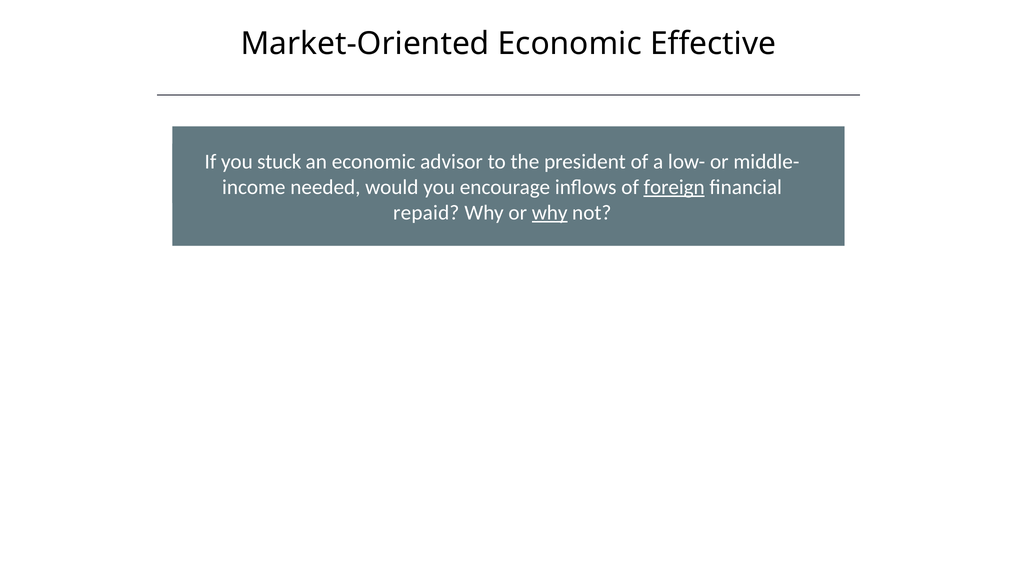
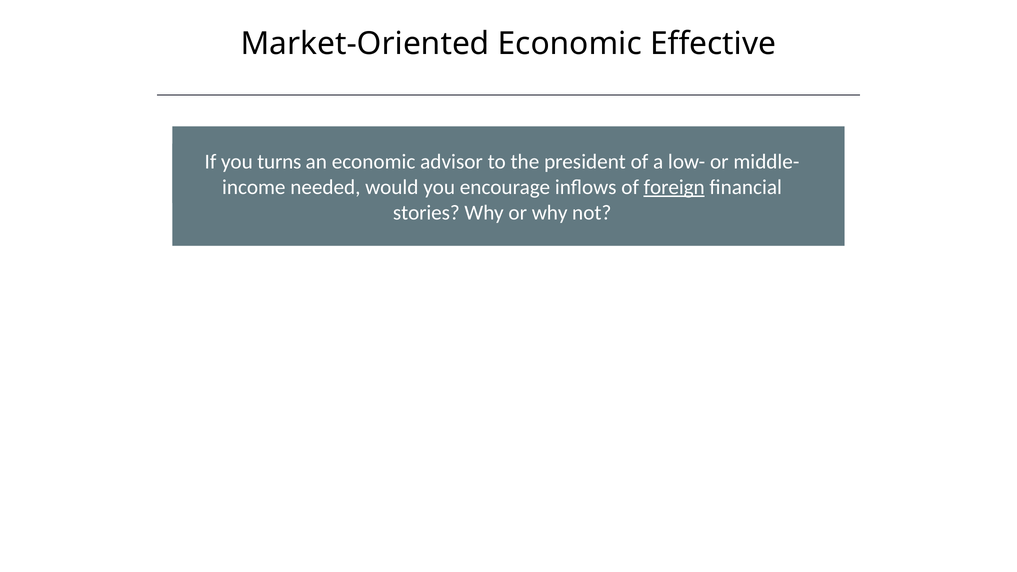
stuck: stuck -> turns (279, 162)
repaid: repaid -> stories (426, 213)
why underline: present -> none (550, 213)
